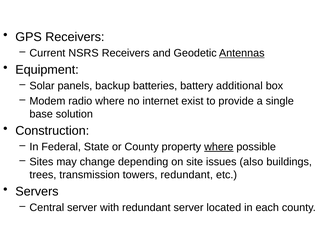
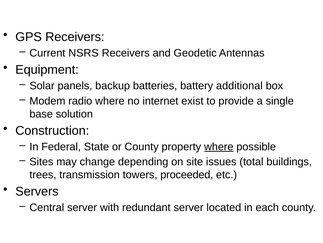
Antennas underline: present -> none (242, 53)
also: also -> total (251, 161)
towers redundant: redundant -> proceeded (187, 174)
